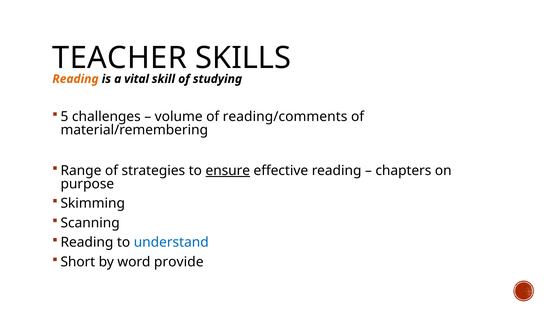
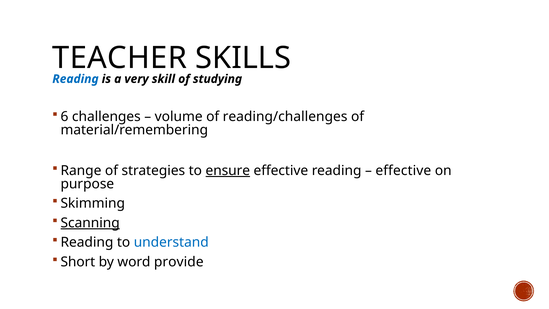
Reading colour: orange -> blue (75, 79)
vital: vital -> very (137, 79)
5: 5 -> 6 (64, 117)
reading/comments: reading/comments -> reading/challenges (285, 117)
chapters: chapters -> effective (403, 170)
Scanning underline: none -> present (90, 223)
